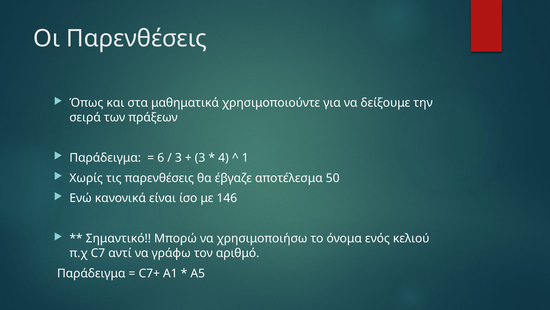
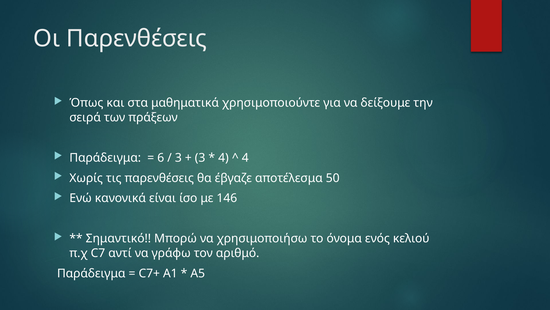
1: 1 -> 4 (245, 158)
